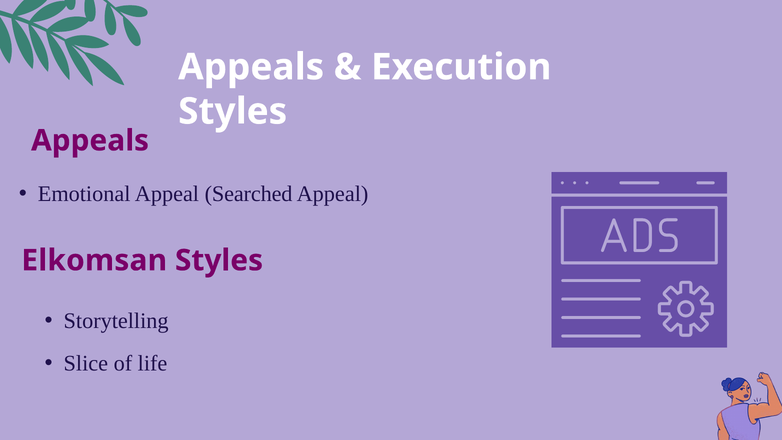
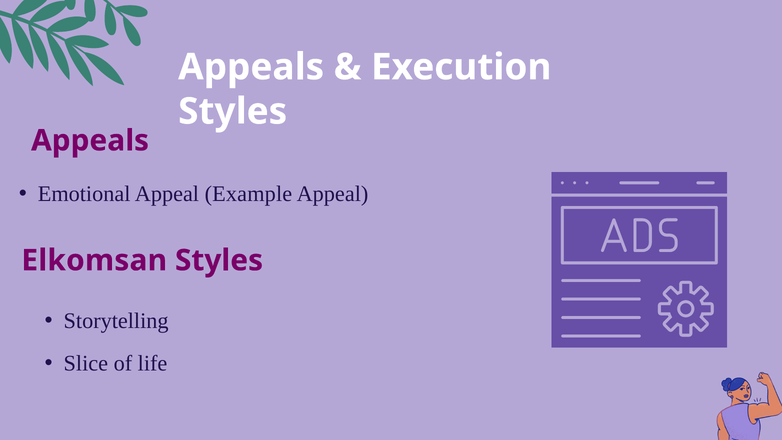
Searched: Searched -> Example (248, 194)
